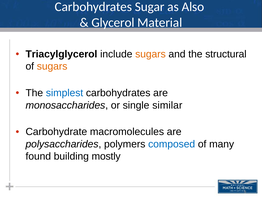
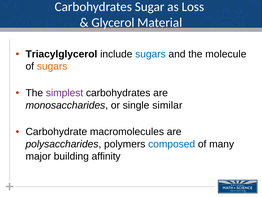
Also: Also -> Loss (193, 7)
sugars colour: orange -> blue (150, 54)
structural: structural -> molecule (226, 54)
simplest colour: blue -> purple (65, 93)
found: found -> major (38, 156)
mostly: mostly -> affinity (106, 156)
